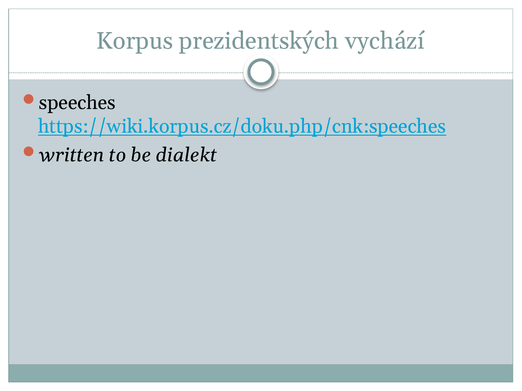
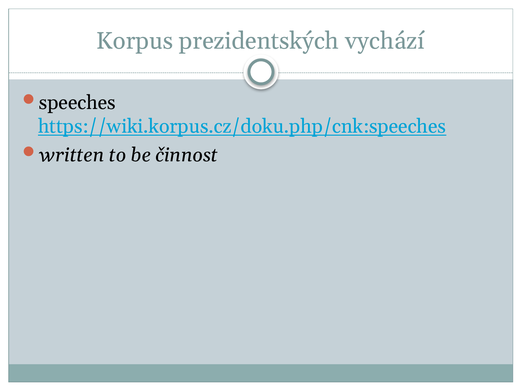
dialekt: dialekt -> činnost (187, 155)
